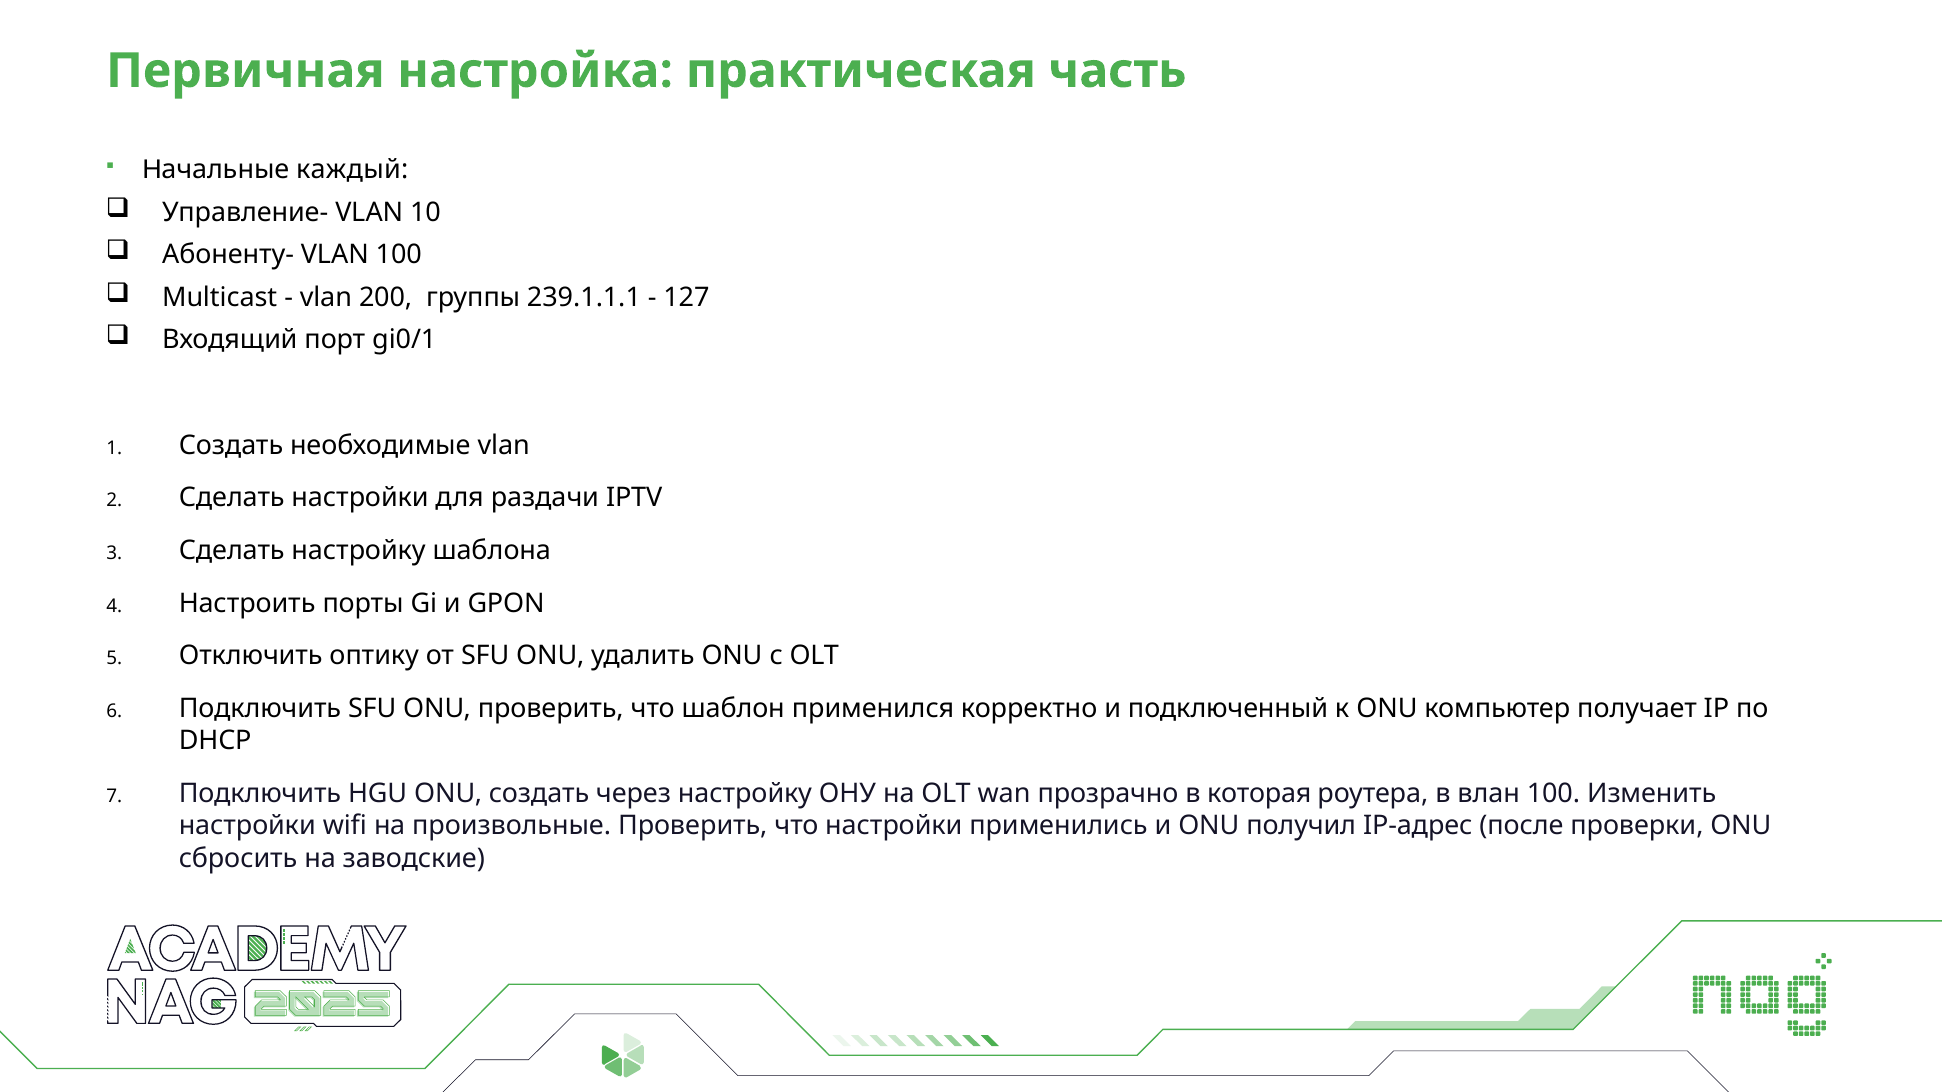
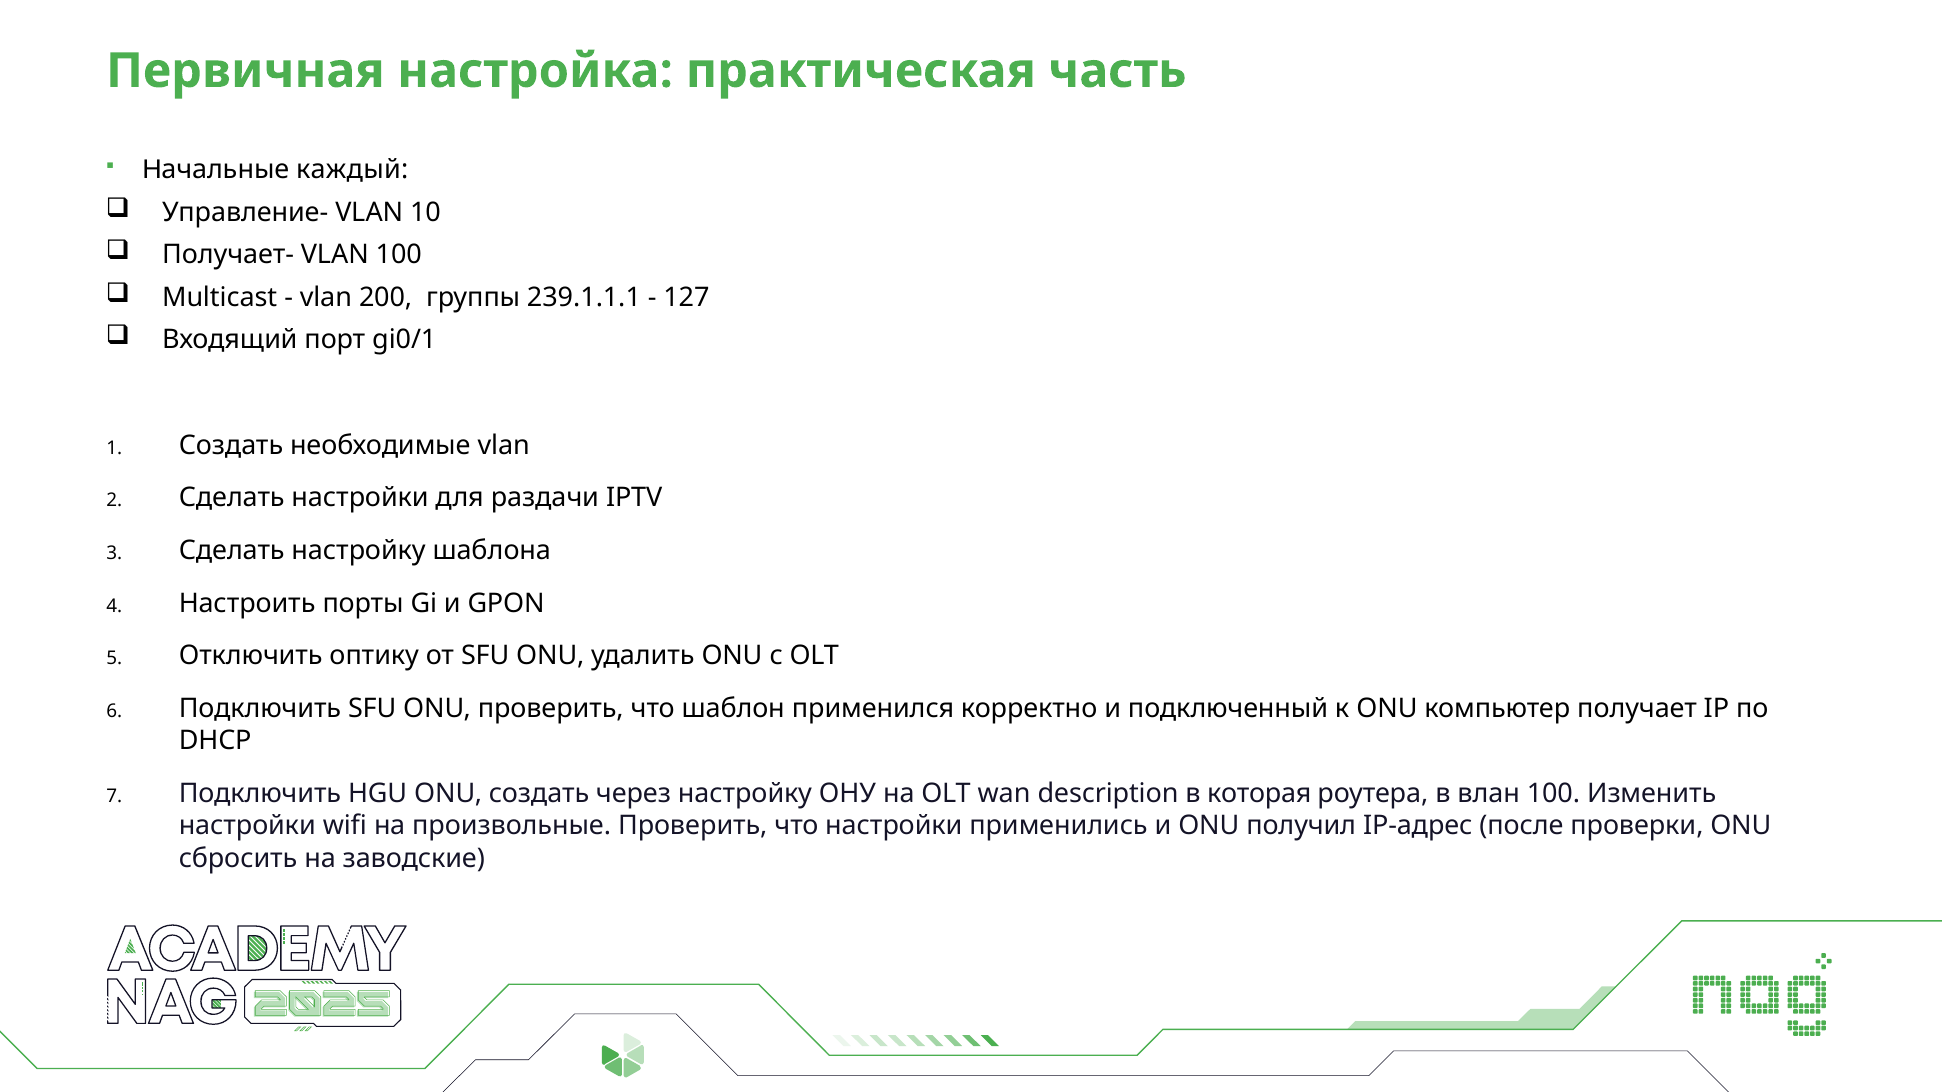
Абоненту-: Абоненту- -> Получает- (228, 255)
прозрачно: прозрачно -> description (1108, 794)
